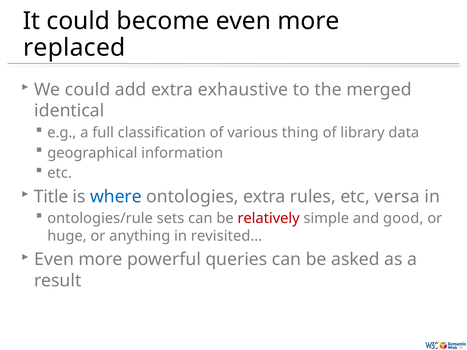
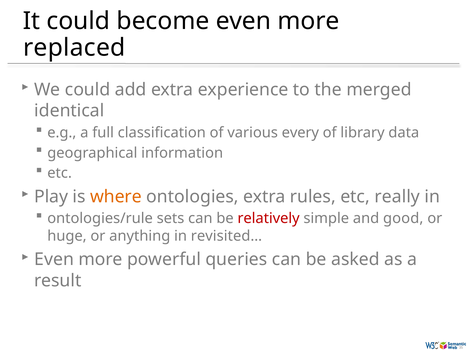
exhaustive: exhaustive -> experience (243, 90)
thing: thing -> every (300, 133)
Title: Title -> Play (51, 197)
where colour: blue -> orange (116, 197)
versa: versa -> really (397, 197)
